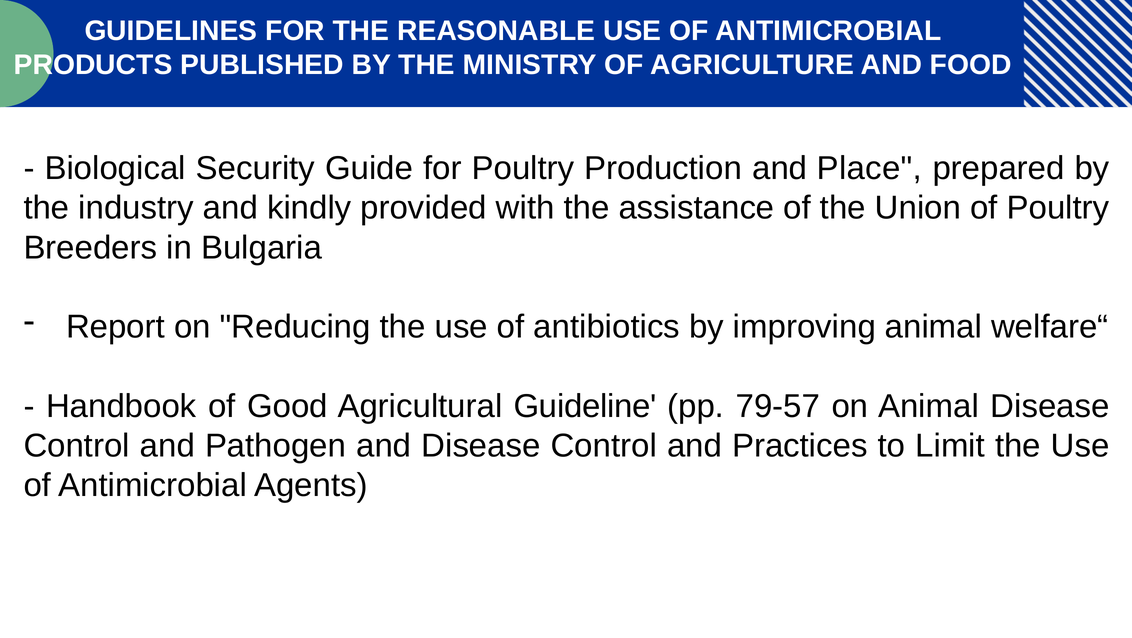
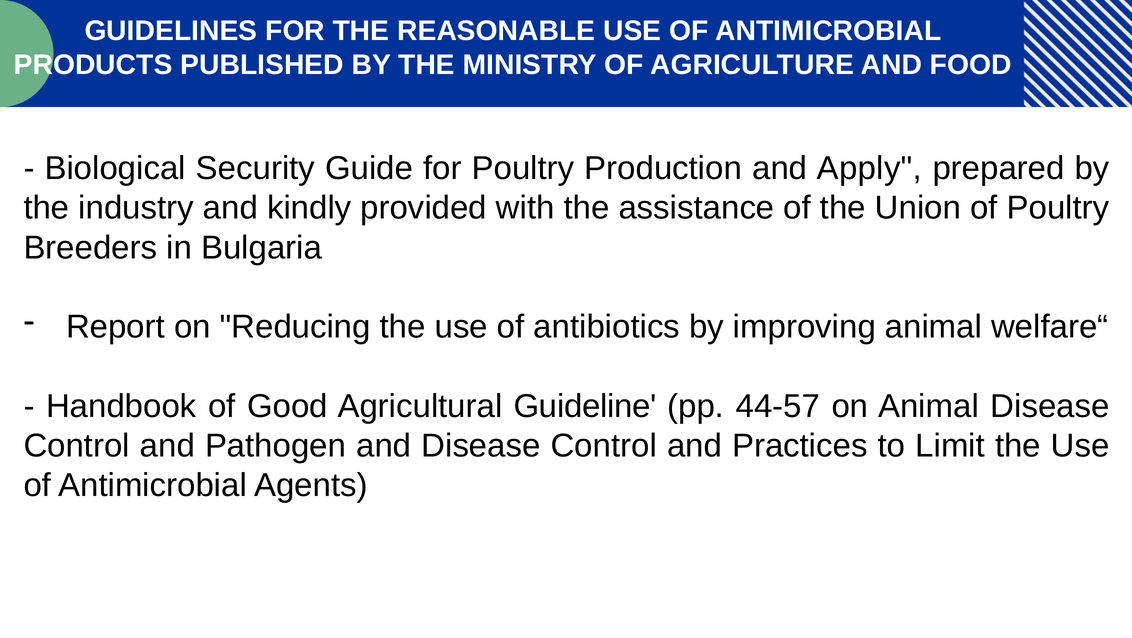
Place: Place -> Apply (869, 168)
79-57: 79-57 -> 44-57 (778, 406)
